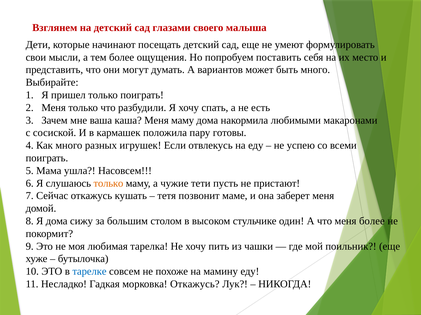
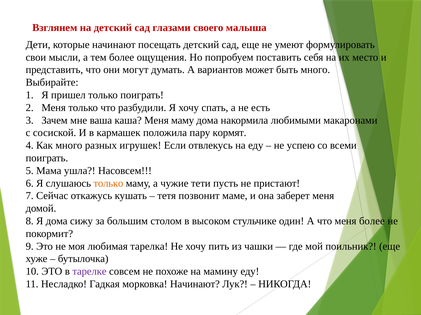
готовы: готовы -> кормят (230, 133)
тарелке colour: blue -> purple (89, 272)
морковка Откажусь: Откажусь -> Начинают (195, 285)
